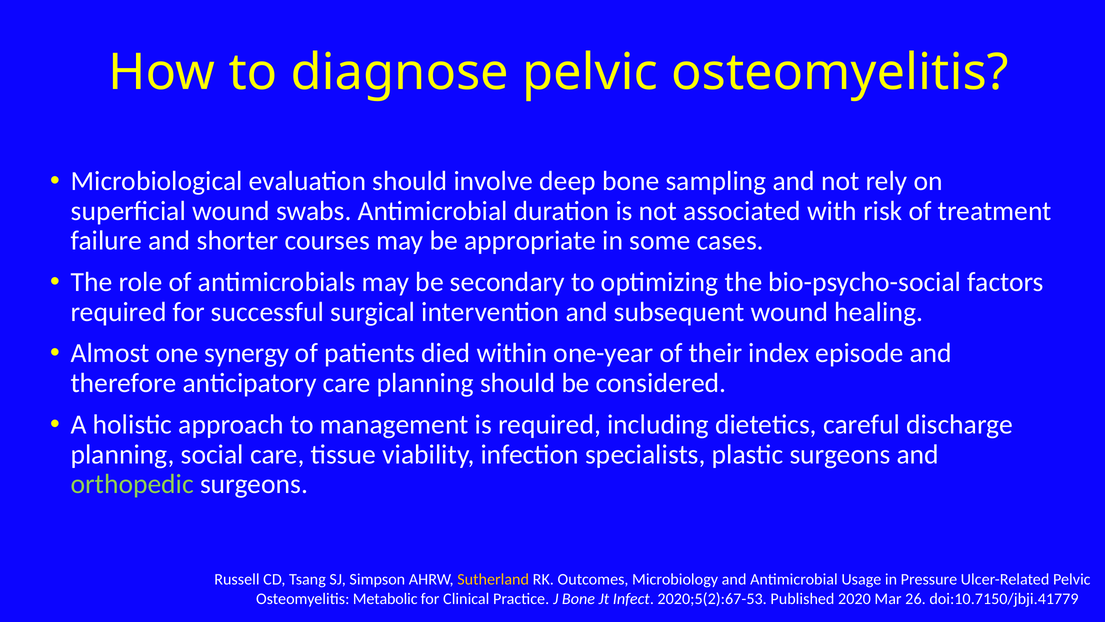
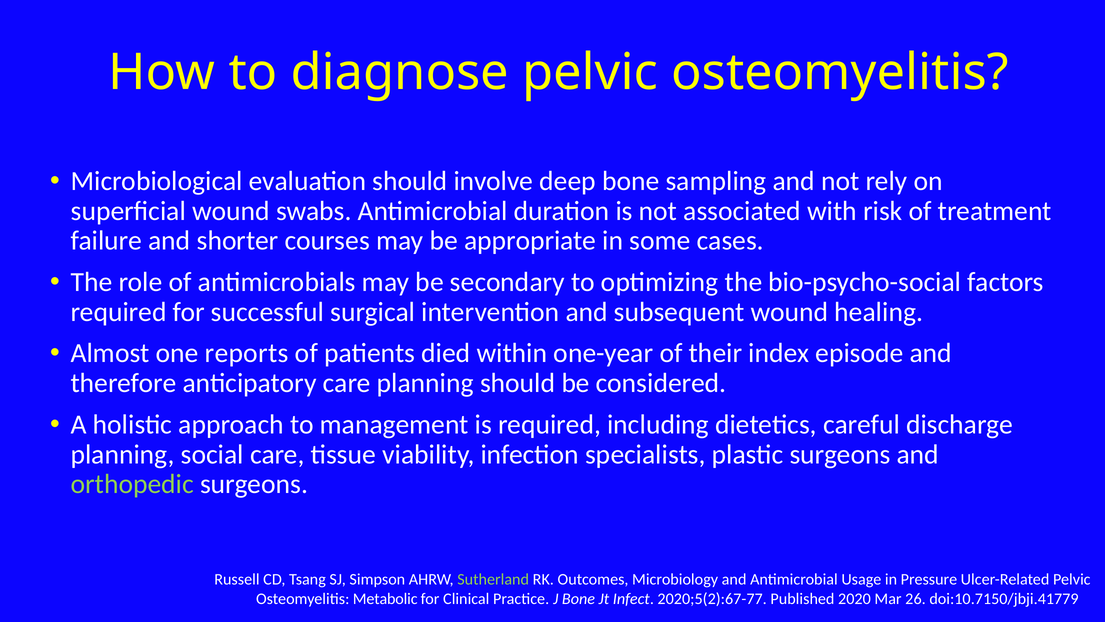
synergy: synergy -> reports (246, 353)
Sutherland colour: yellow -> light green (493, 579)
2020;5(2):67-53: 2020;5(2):67-53 -> 2020;5(2):67-77 (712, 598)
